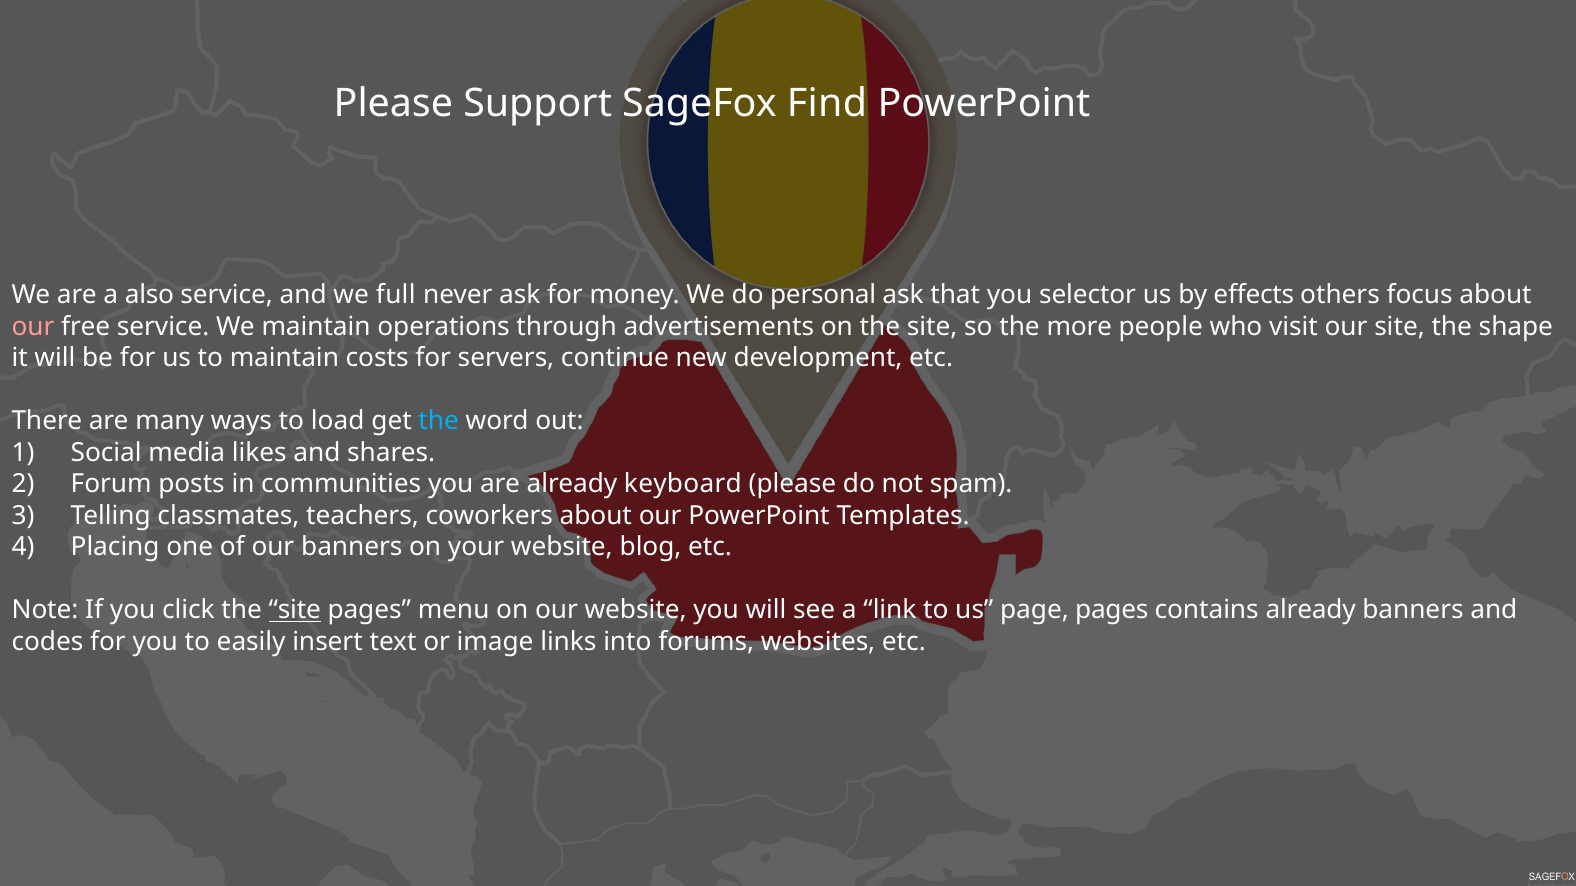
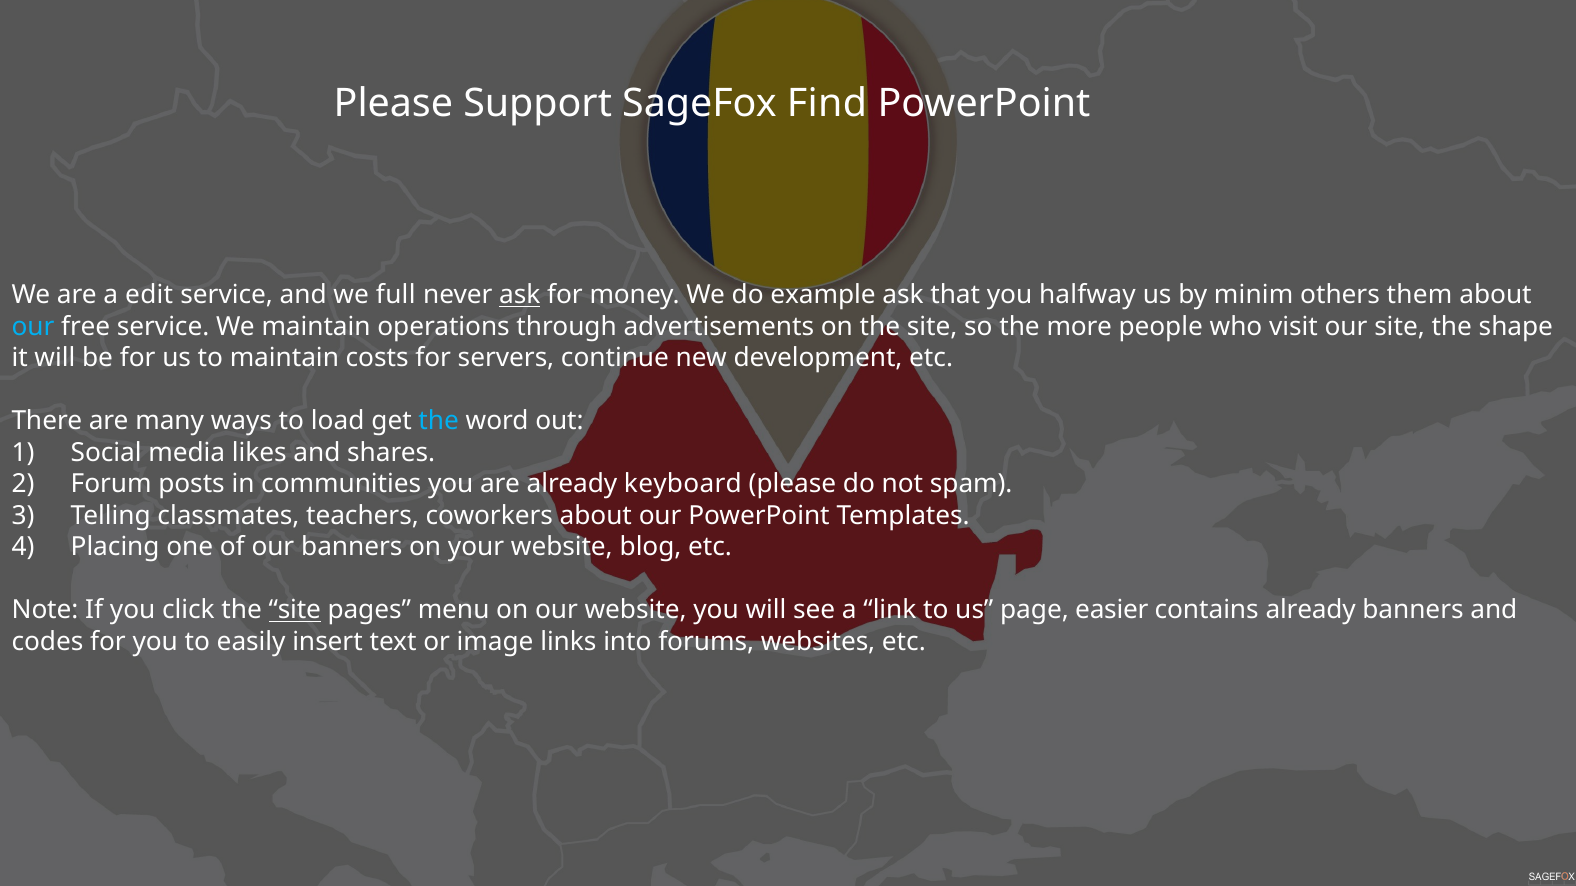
also: also -> edit (149, 295)
ask underline: none -> present (520, 295)
personal: personal -> example (823, 295)
selector: selector -> halfway (1087, 295)
effects: effects -> minim (1254, 295)
focus: focus -> them (1419, 295)
our colour: pink -> light blue (33, 327)
page pages: pages -> easier (1112, 610)
